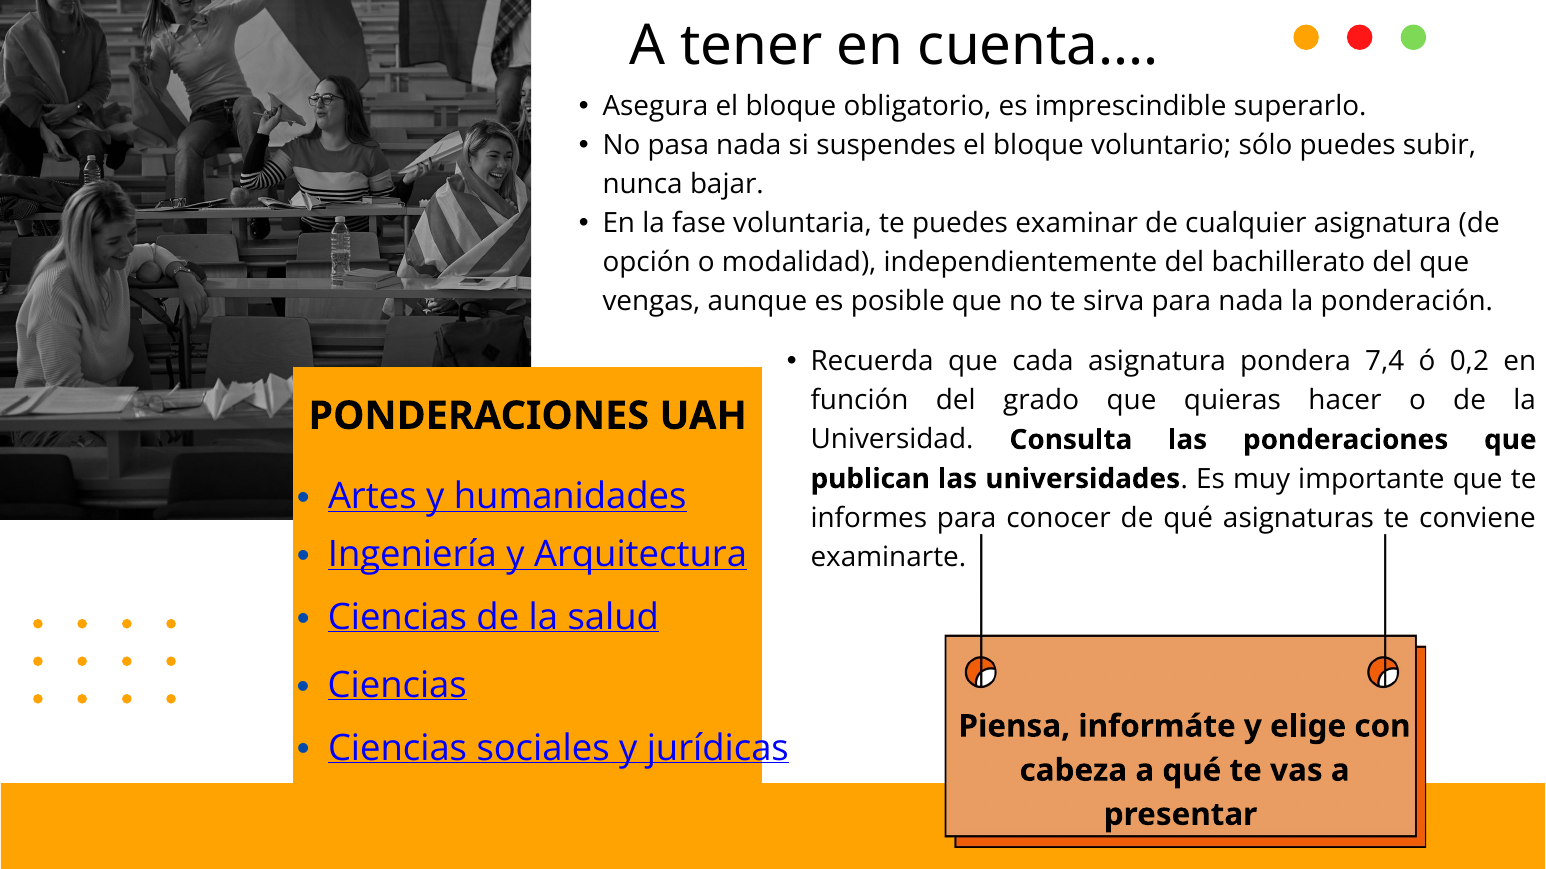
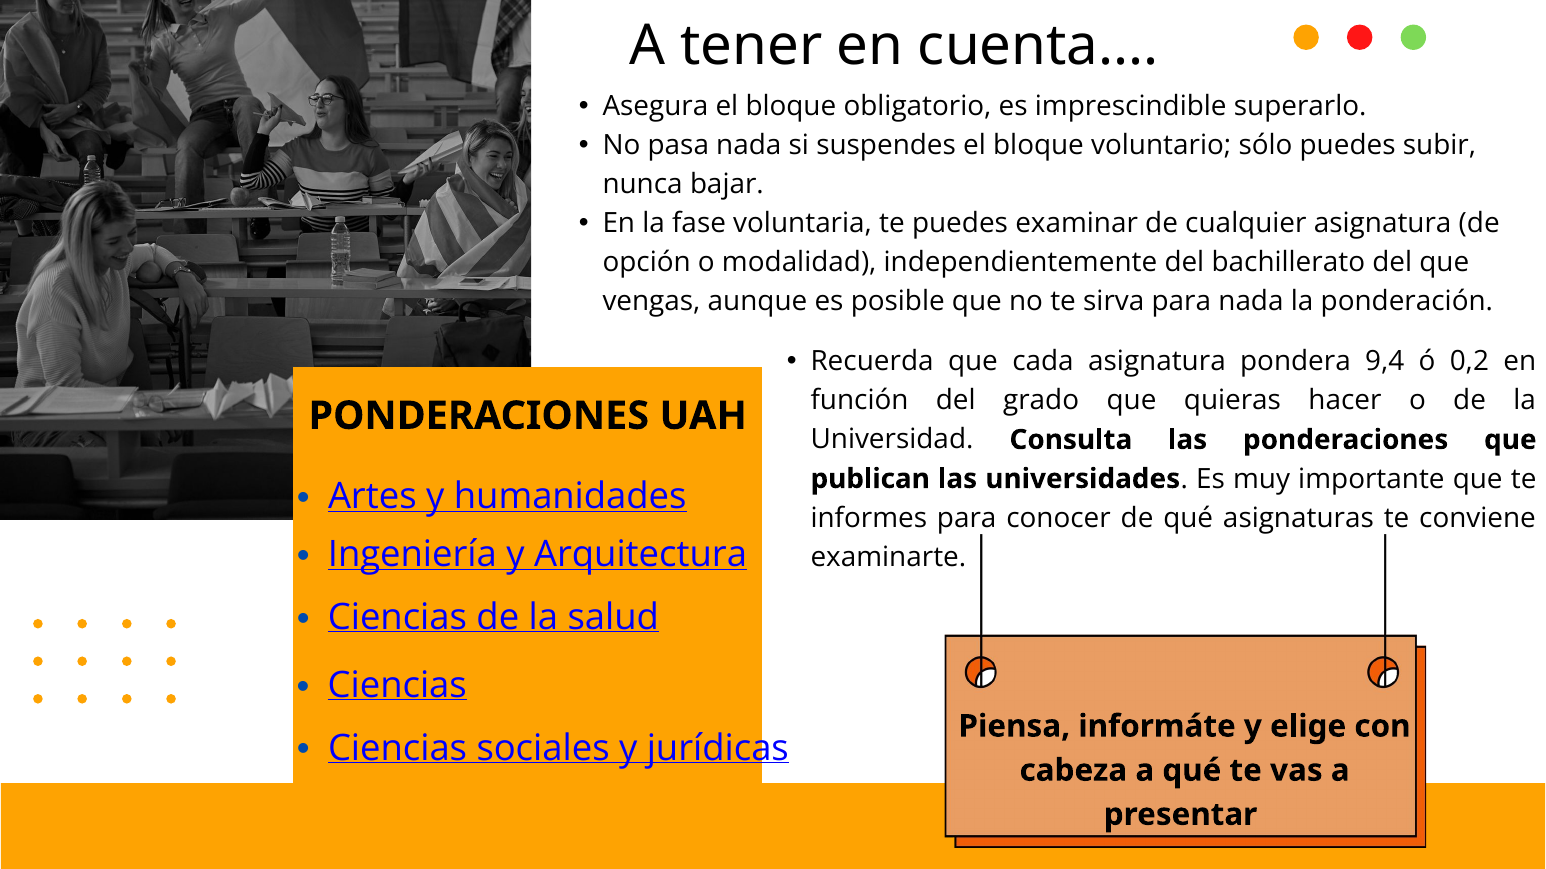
7,4: 7,4 -> 9,4 (1385, 362)
